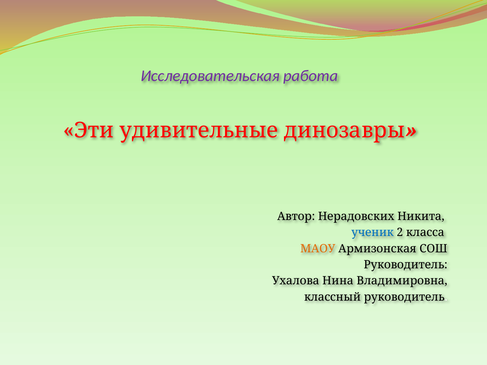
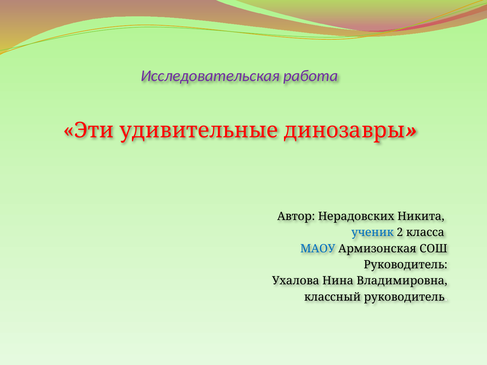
МАОУ colour: orange -> blue (318, 249)
